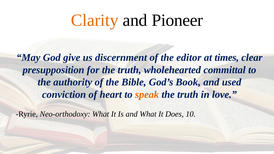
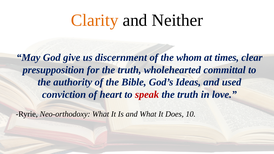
Pioneer: Pioneer -> Neither (177, 20)
editor: editor -> whom (189, 58)
Book: Book -> Ideas (188, 82)
speak colour: orange -> red (147, 95)
